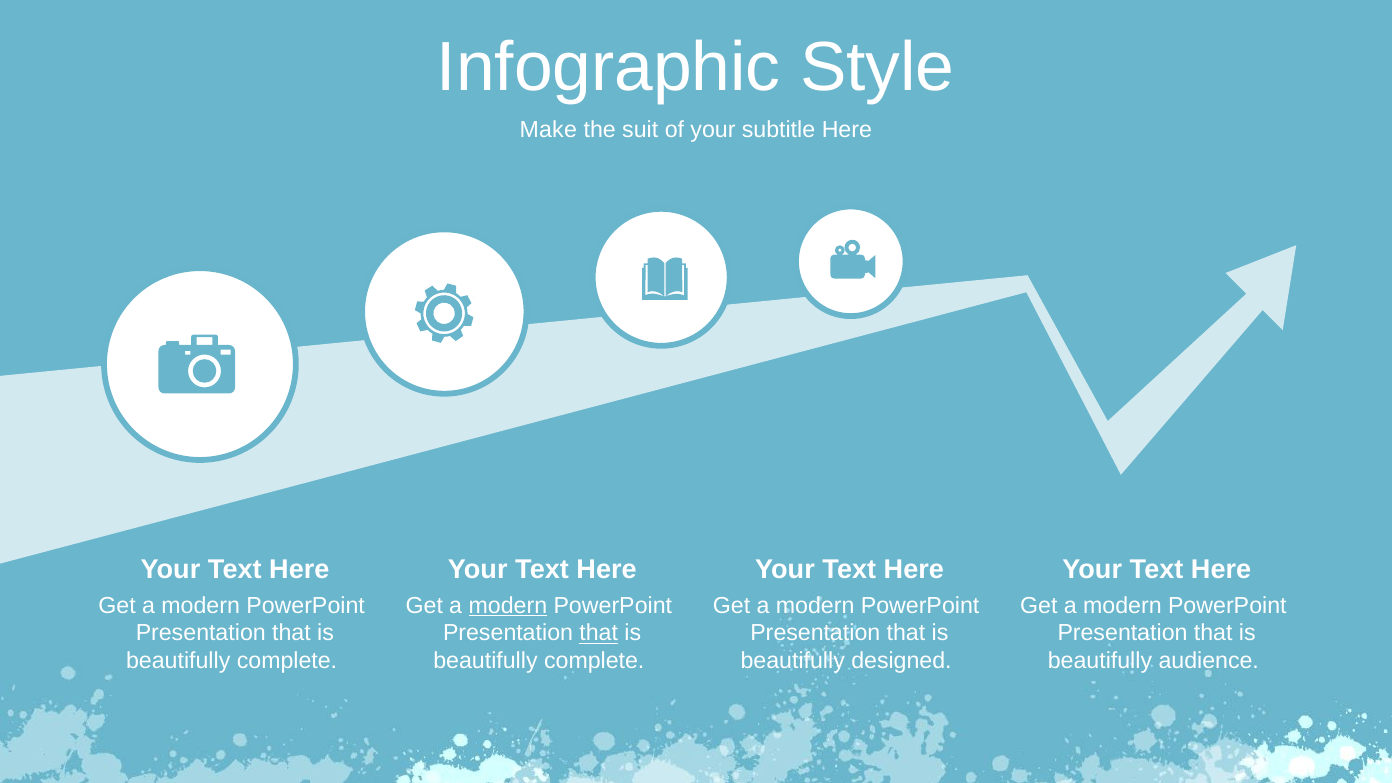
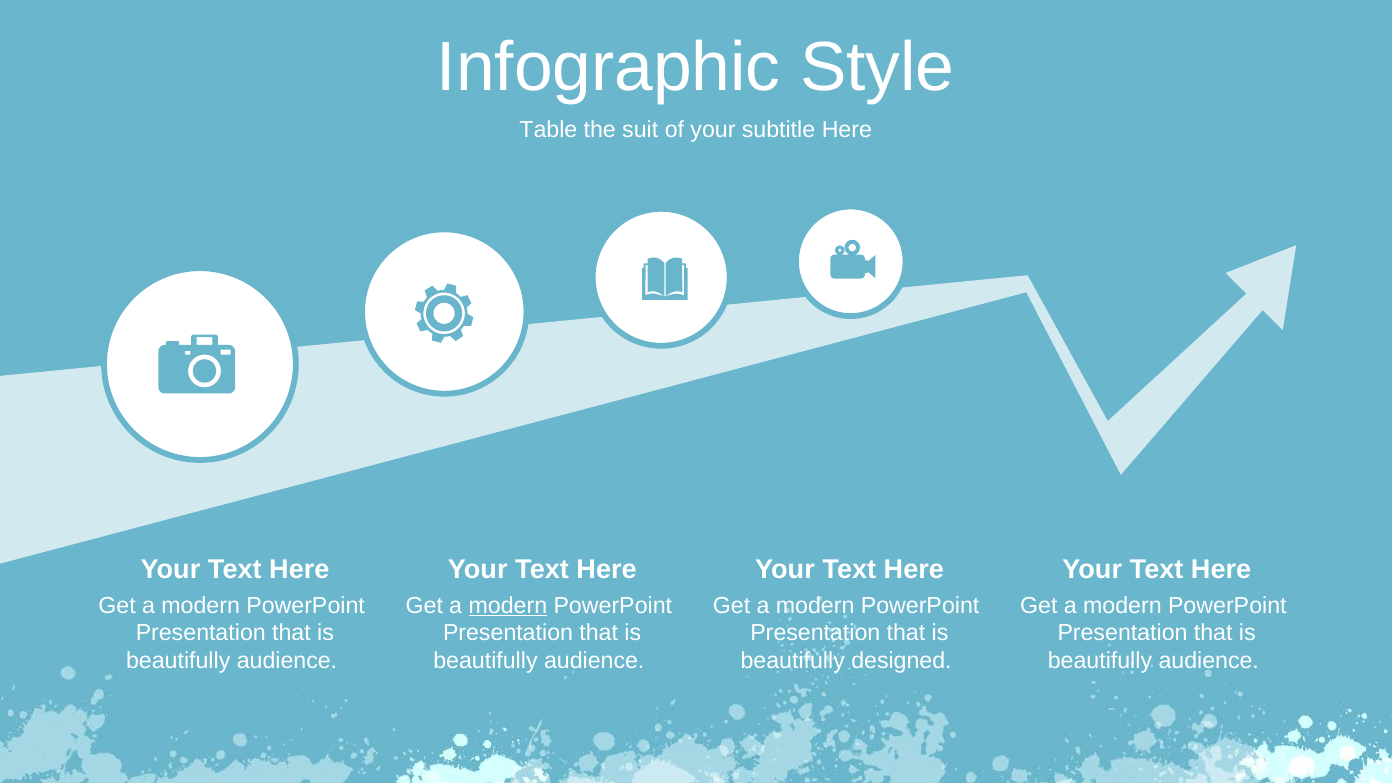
Make: Make -> Table (548, 130)
that underline: present -> none (599, 633)
complete: complete -> audience (287, 661)
complete: complete -> audience (594, 661)
